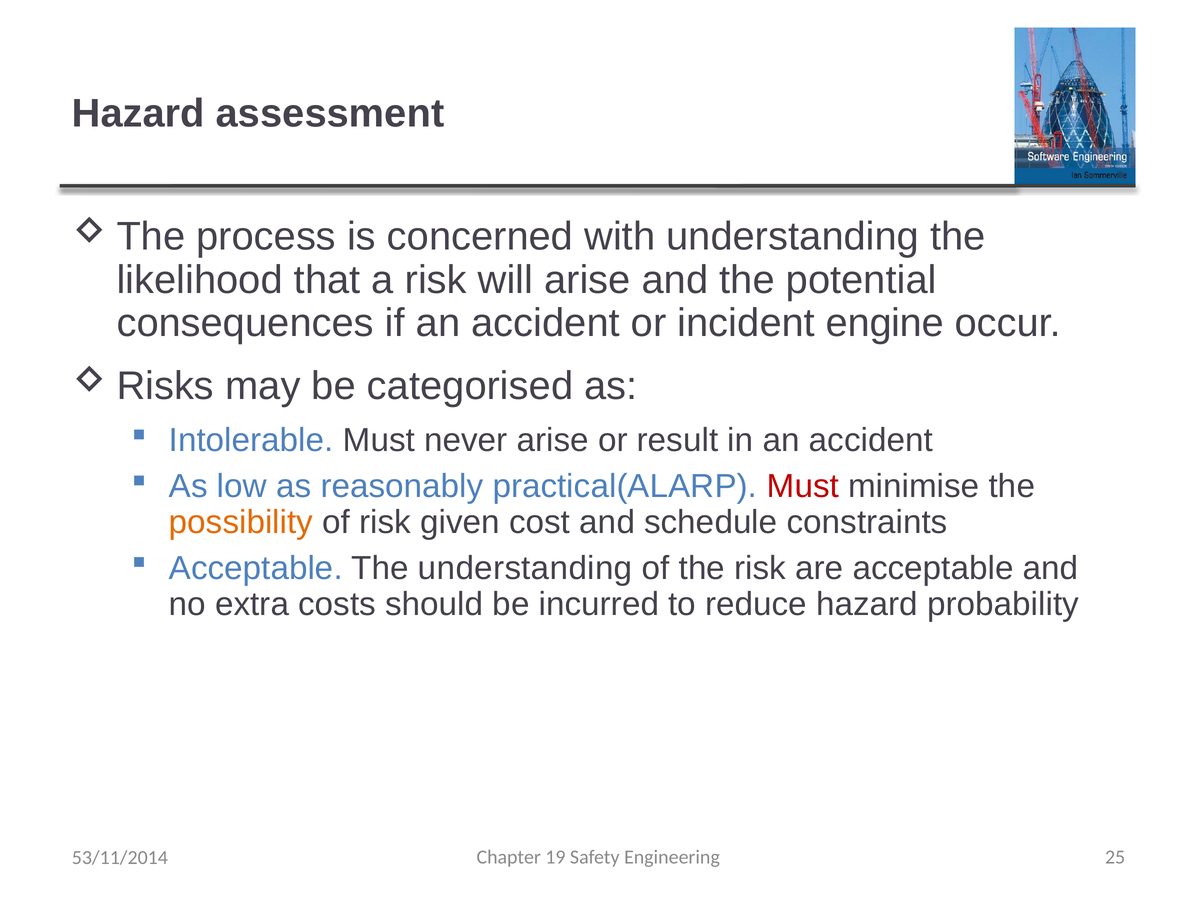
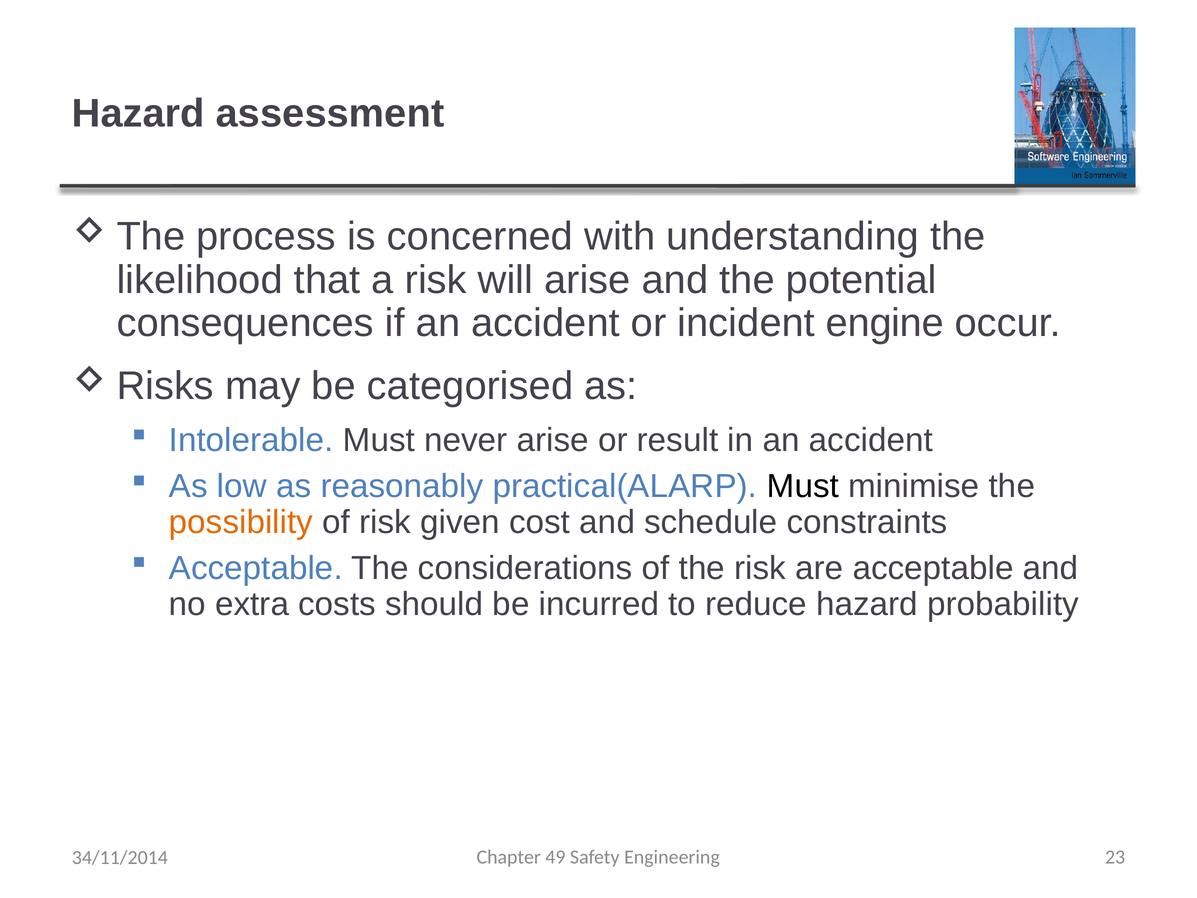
Must colour: red -> black (803, 486)
The understanding: understanding -> considerations (525, 568)
19: 19 -> 49 (555, 857)
25: 25 -> 23 (1115, 857)
53/11/2014: 53/11/2014 -> 34/11/2014 (120, 857)
